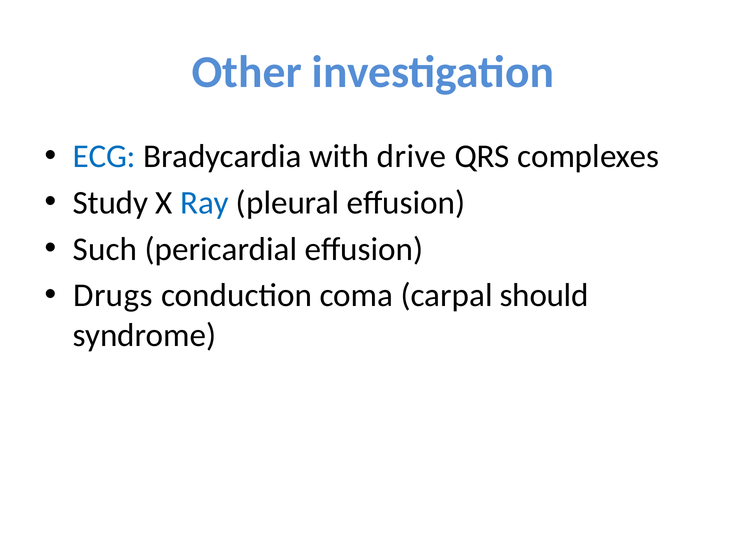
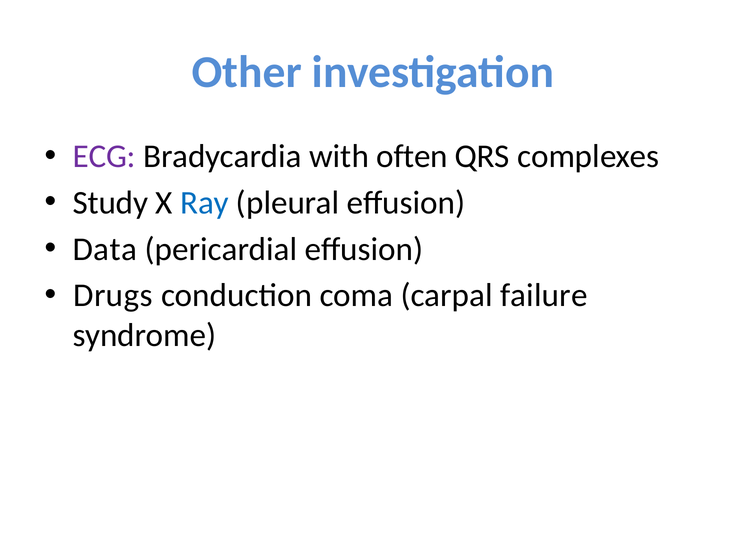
ECG colour: blue -> purple (104, 156)
drive: drive -> often (412, 156)
Such: Such -> Data (105, 249)
should: should -> failure (544, 296)
